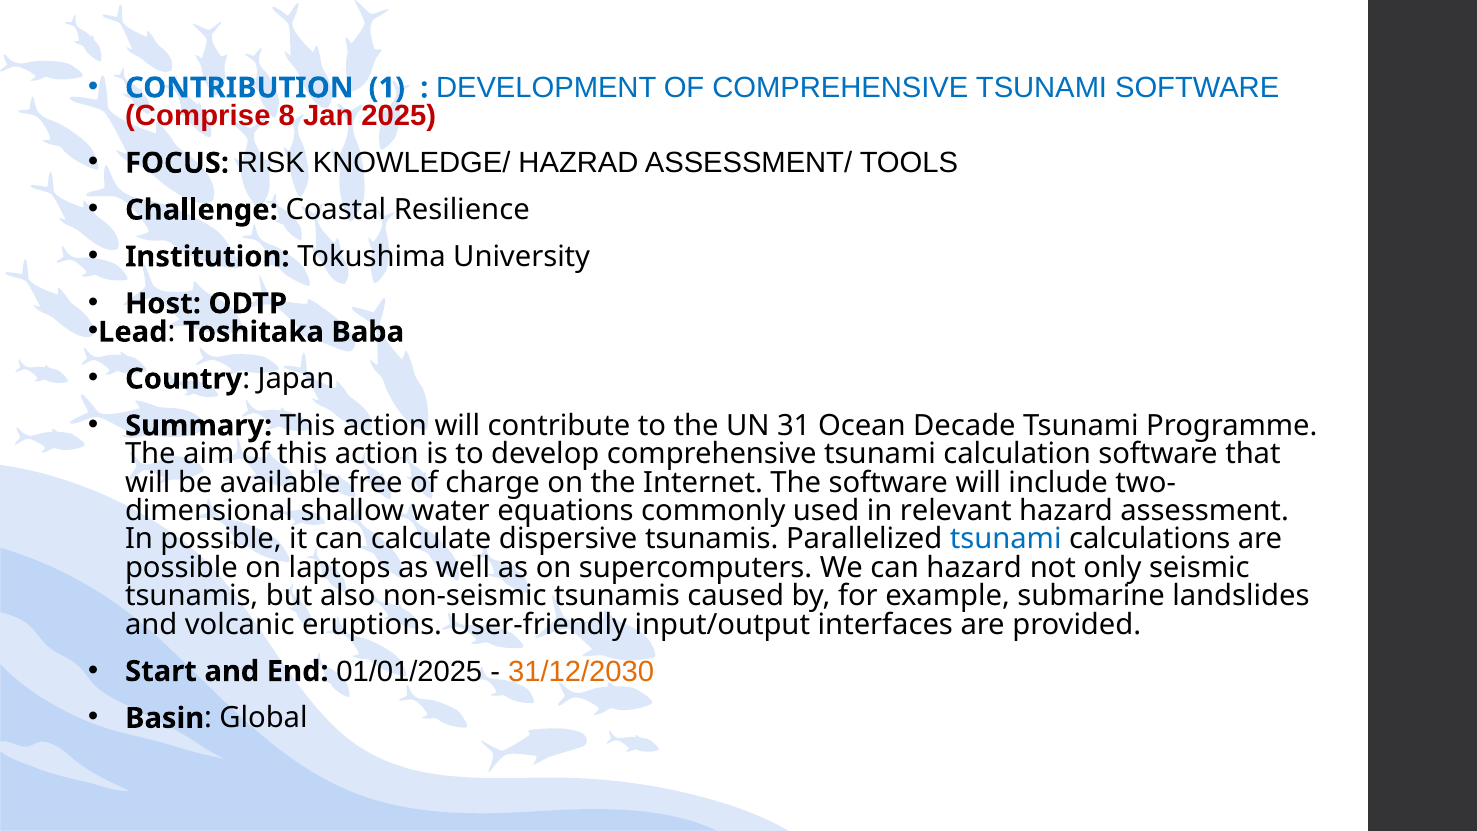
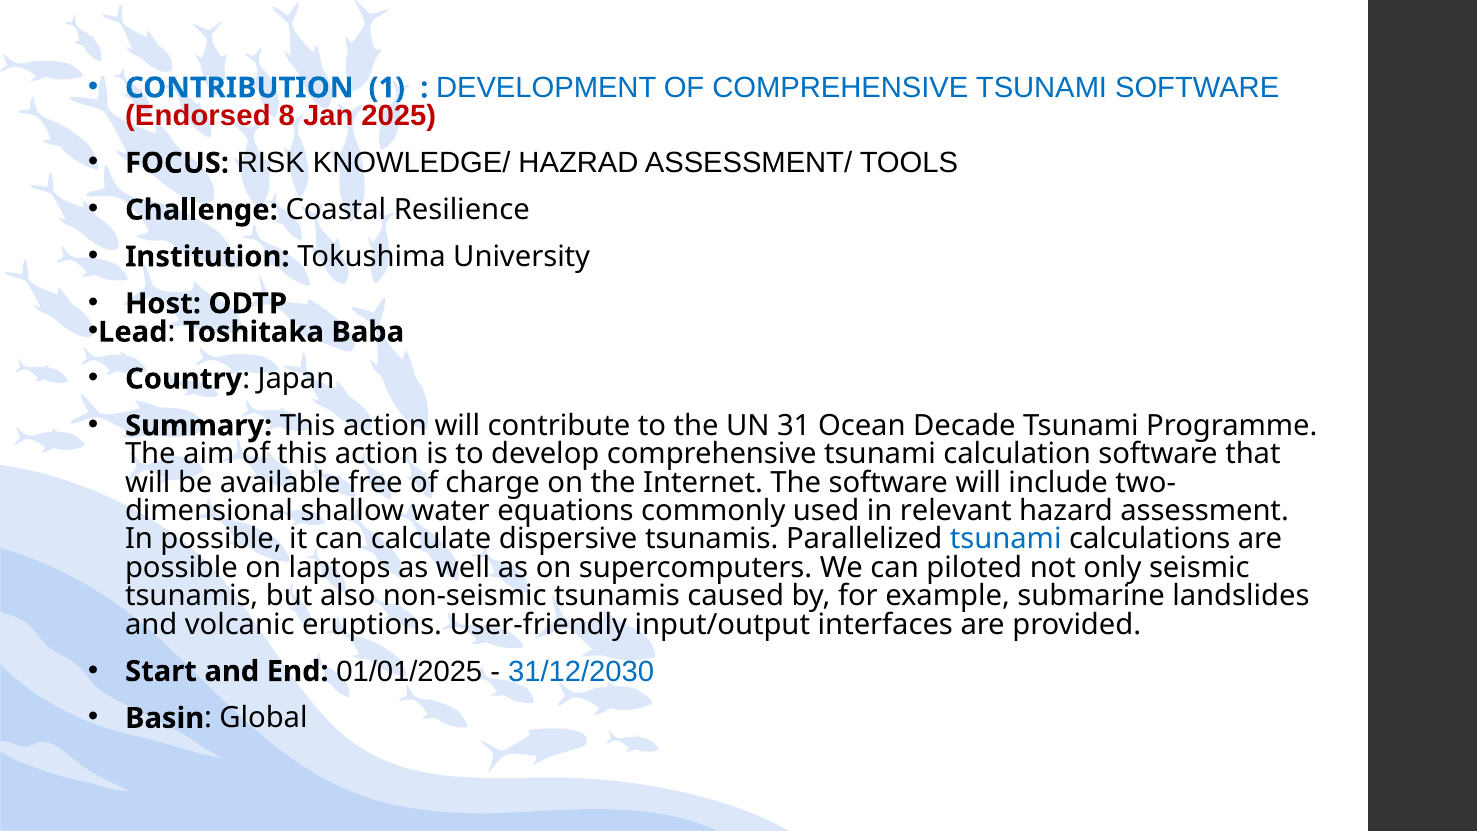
Comprise: Comprise -> Endorsed (198, 116)
can hazard: hazard -> piloted (974, 568)
31/12/2030 colour: orange -> blue (581, 671)
